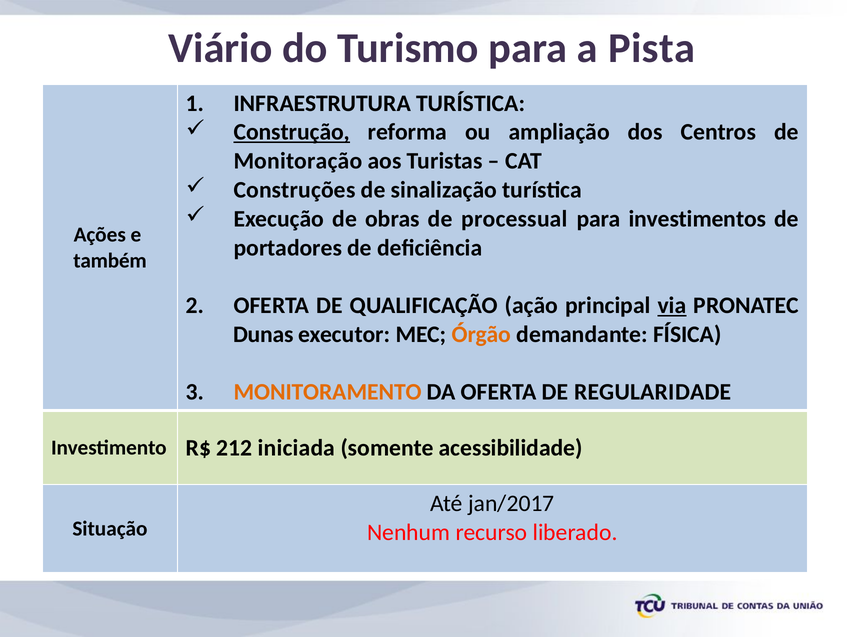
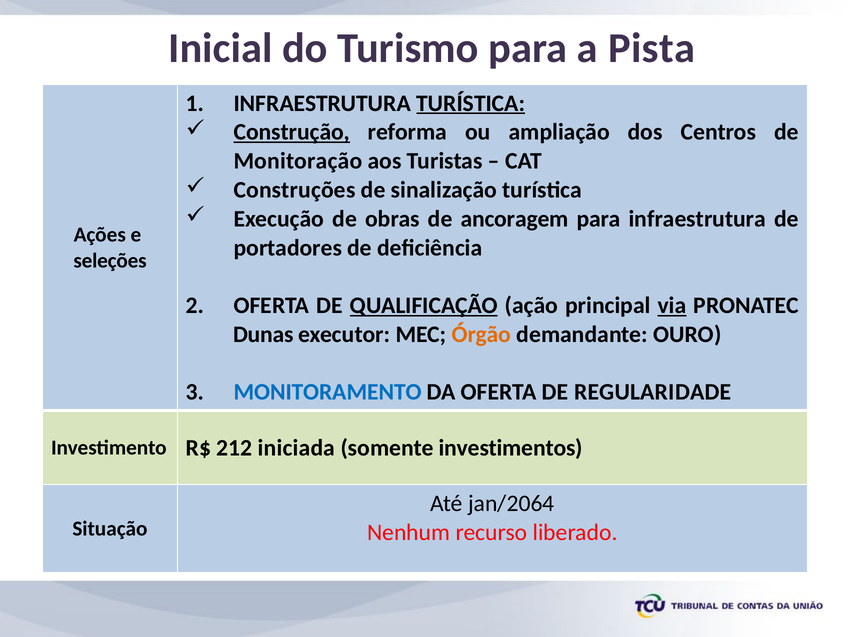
Viário: Viário -> Inicial (220, 48)
TURÍSTICA underline: none -> present (471, 103)
processual: processual -> ancoragem (515, 219)
para investimentos: investimentos -> infraestrutura (697, 219)
também: também -> seleções (110, 261)
QUALIFICAÇÃO underline: none -> present (424, 306)
FÍSICA: FÍSICA -> OURO (687, 335)
MONITORAMENTO colour: orange -> blue (328, 393)
acessibilidade: acessibilidade -> investimentos (511, 448)
jan/2017: jan/2017 -> jan/2064 (511, 504)
